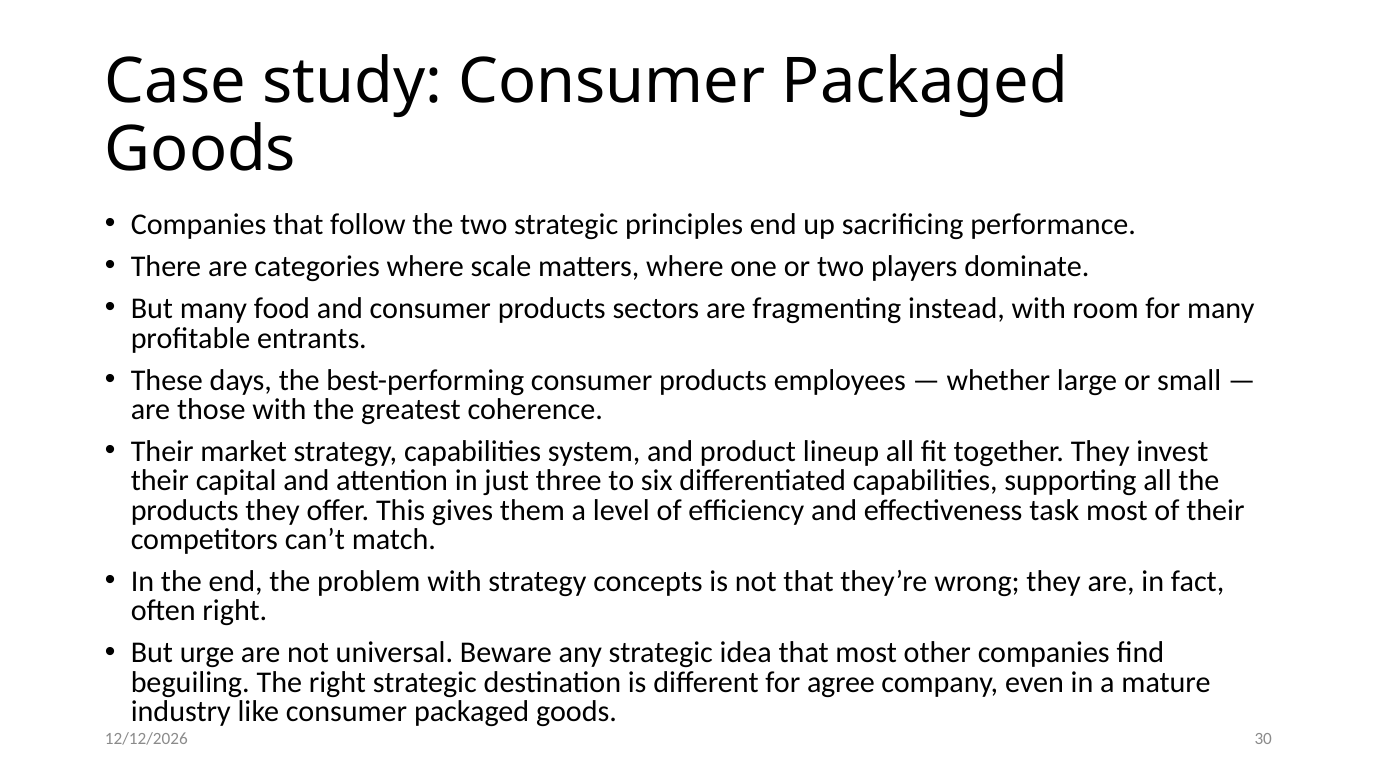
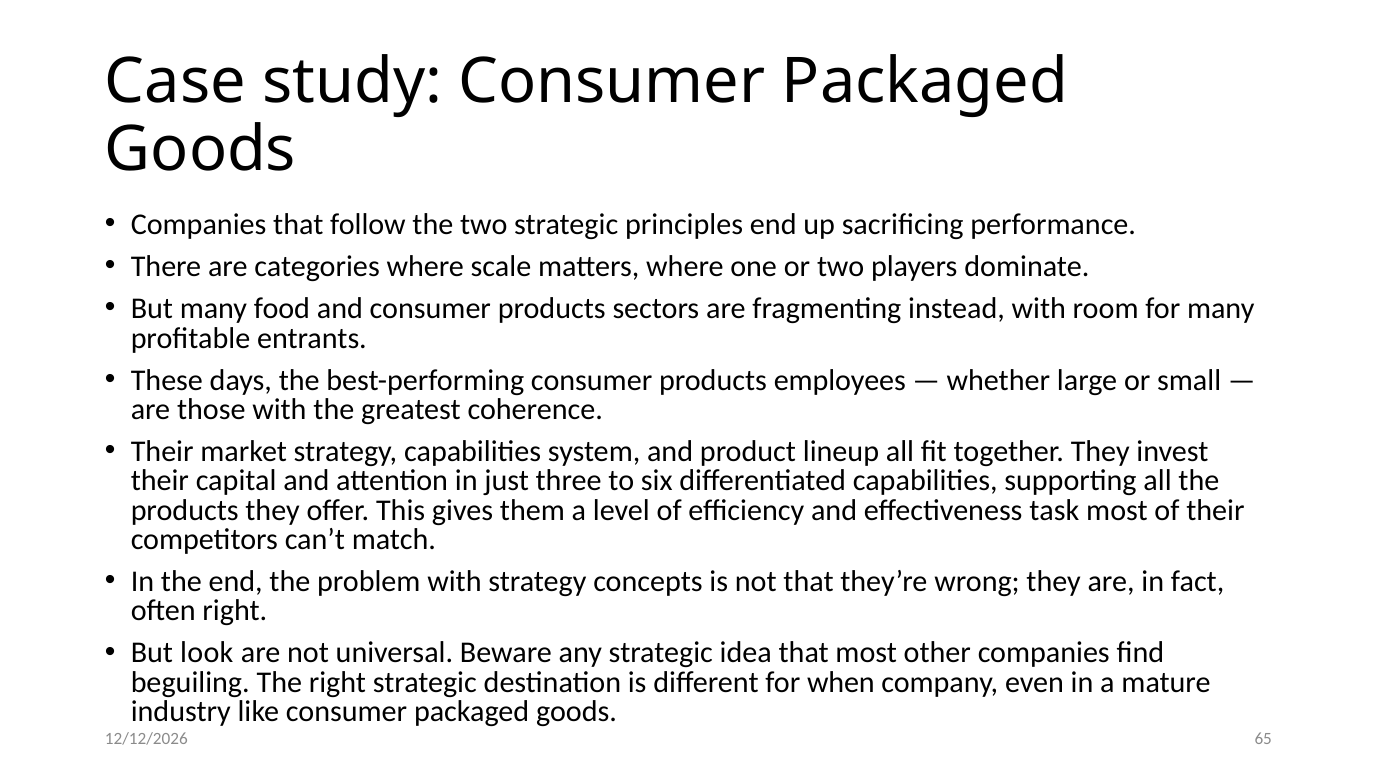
urge: urge -> look (207, 653)
agree: agree -> when (841, 683)
30: 30 -> 65 (1263, 740)
